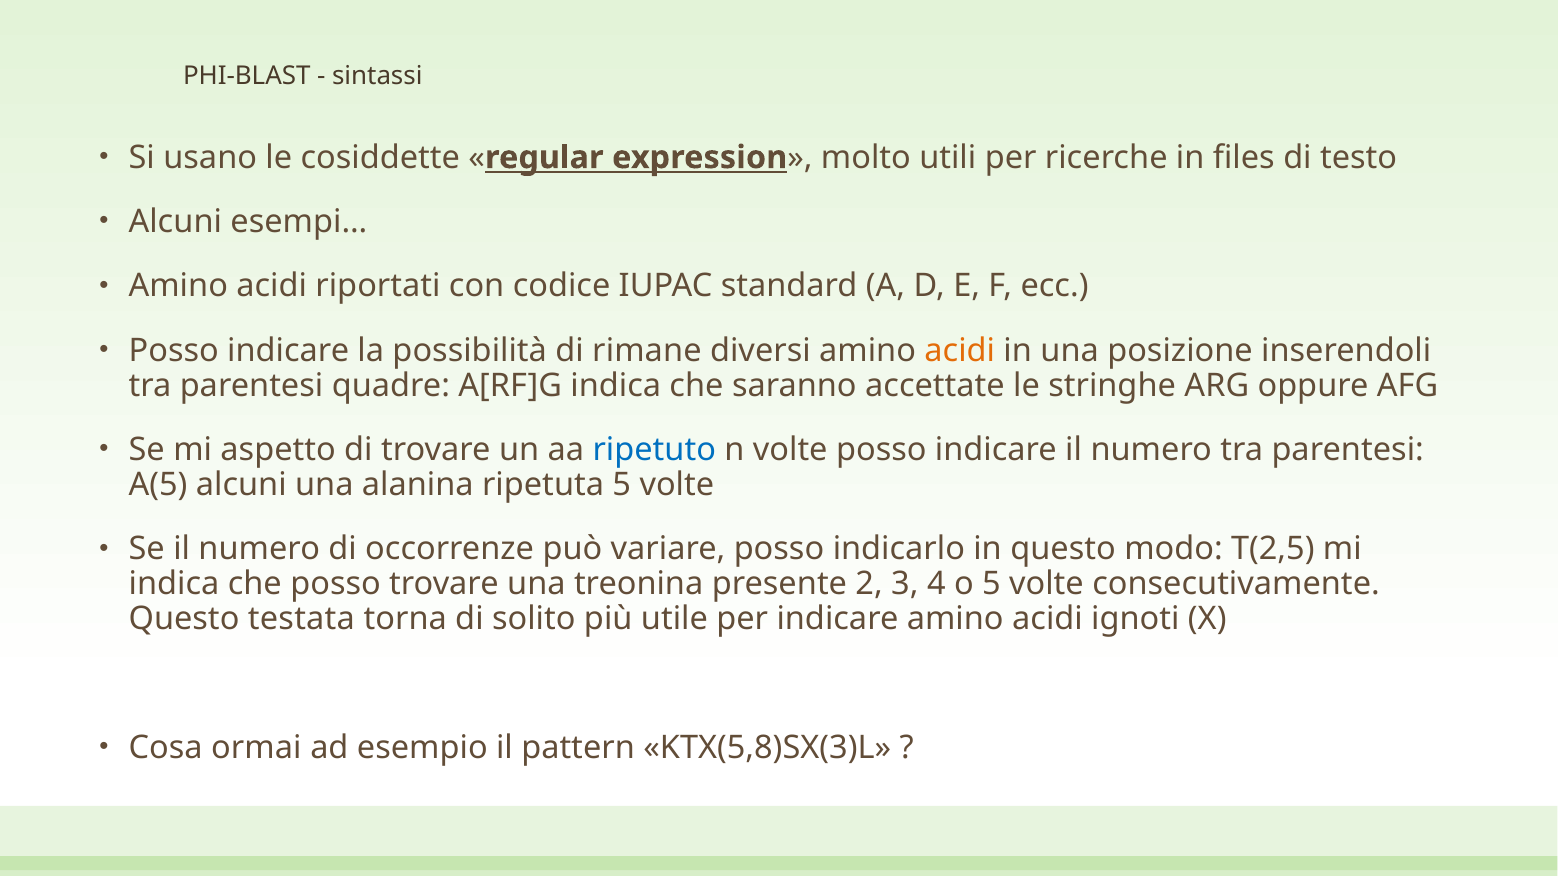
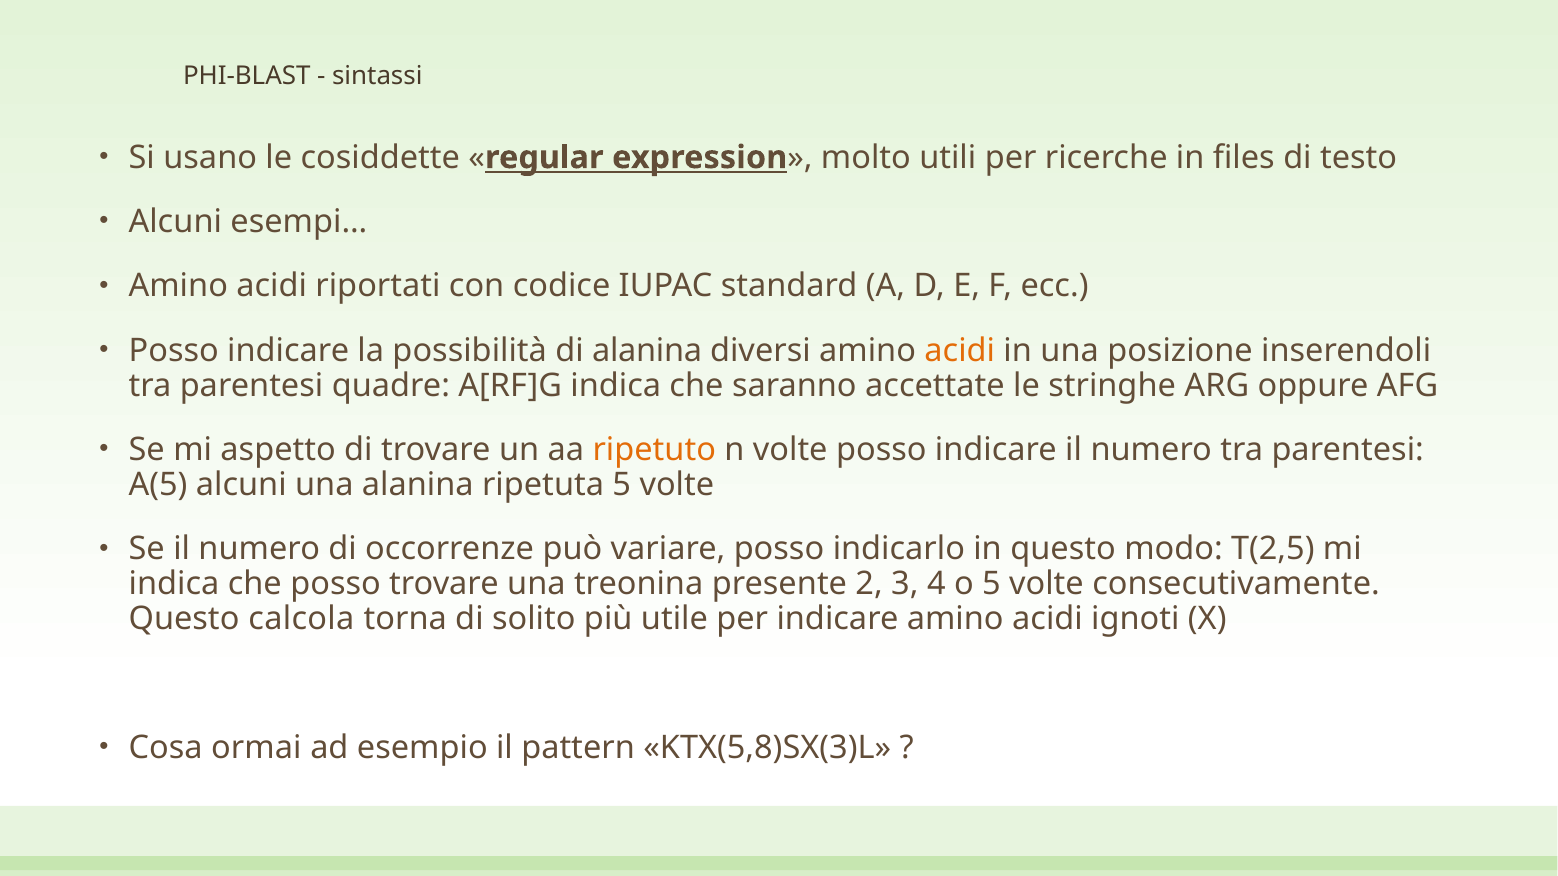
di rimane: rimane -> alanina (647, 351)
ripetuto colour: blue -> orange (654, 450)
testata: testata -> calcola (301, 620)
